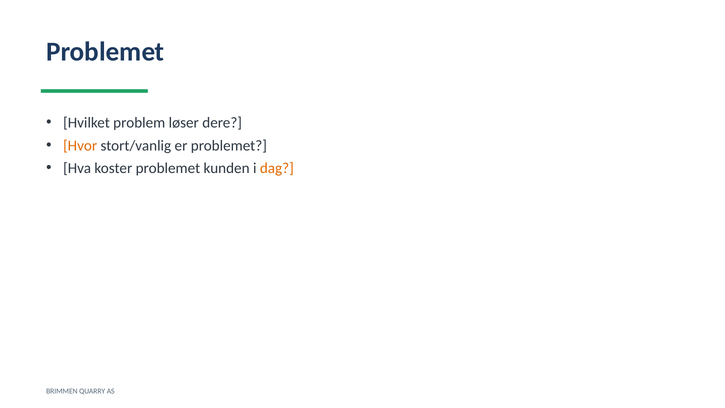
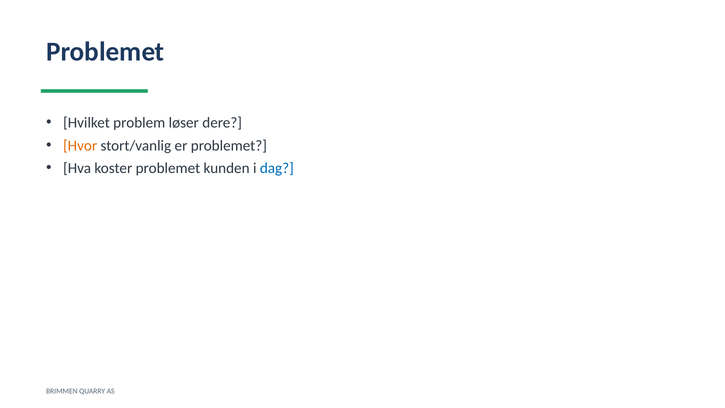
dag colour: orange -> blue (277, 168)
